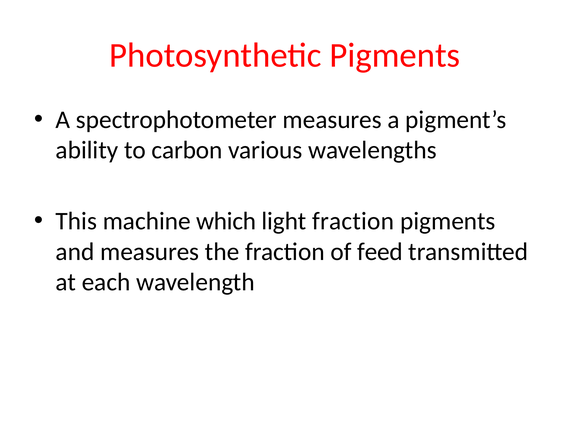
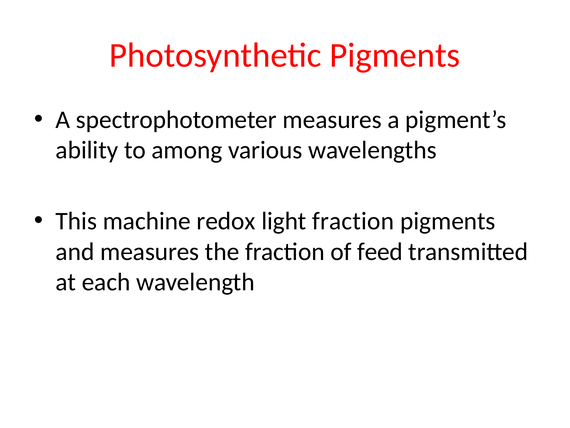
carbon: carbon -> among (187, 150)
which: which -> redox (226, 221)
